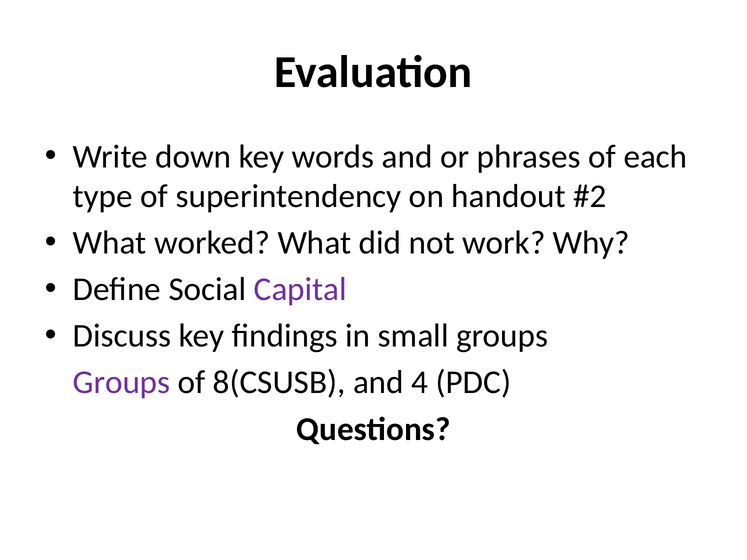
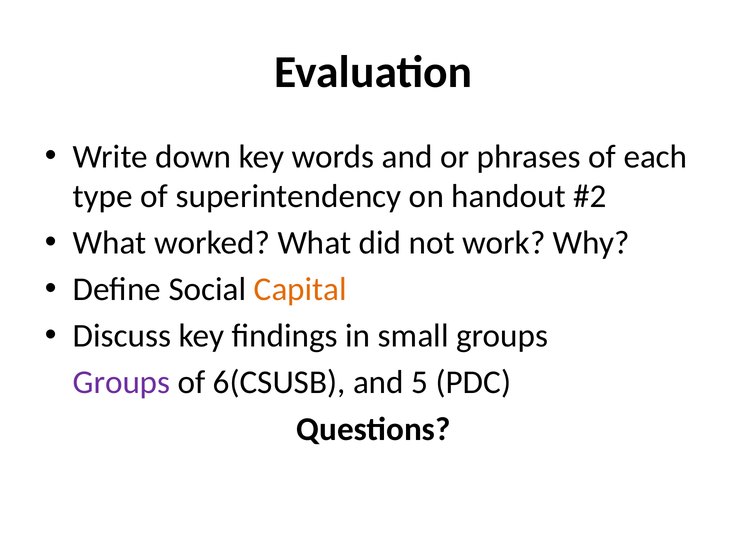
Capital colour: purple -> orange (300, 290)
8(CSUSB: 8(CSUSB -> 6(CSUSB (279, 383)
4: 4 -> 5 (420, 383)
